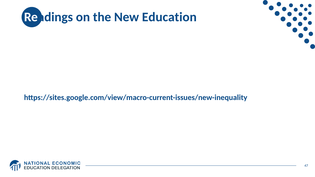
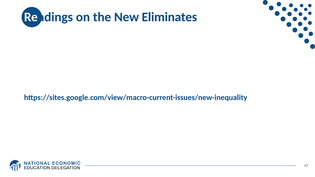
Education: Education -> Eliminates (169, 17)
